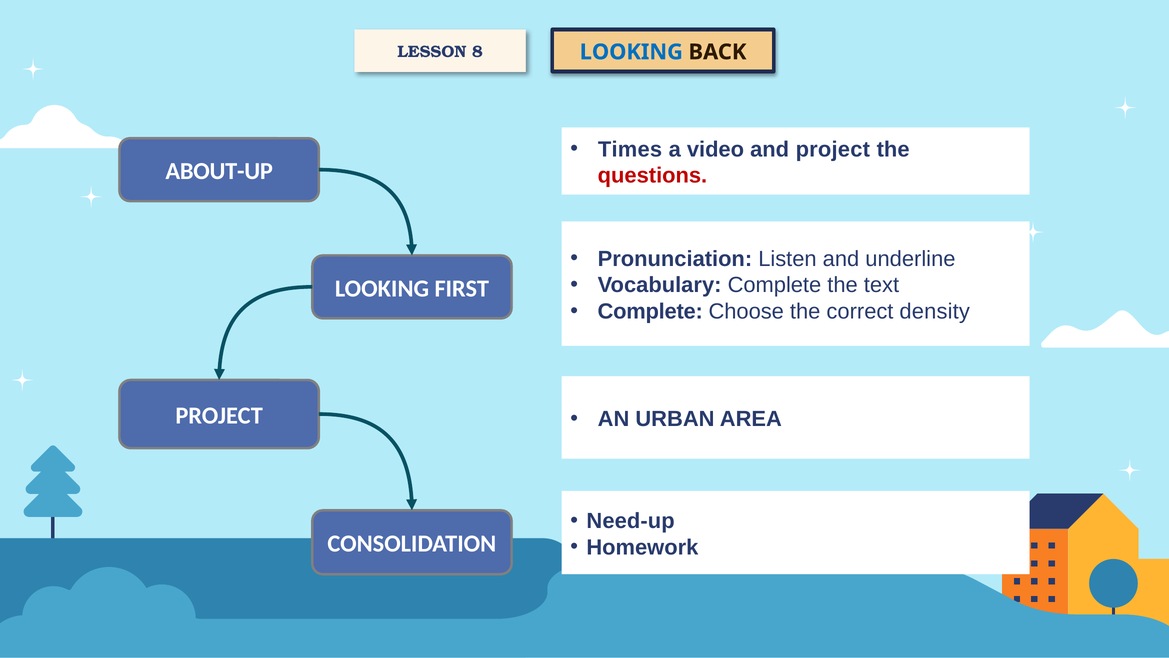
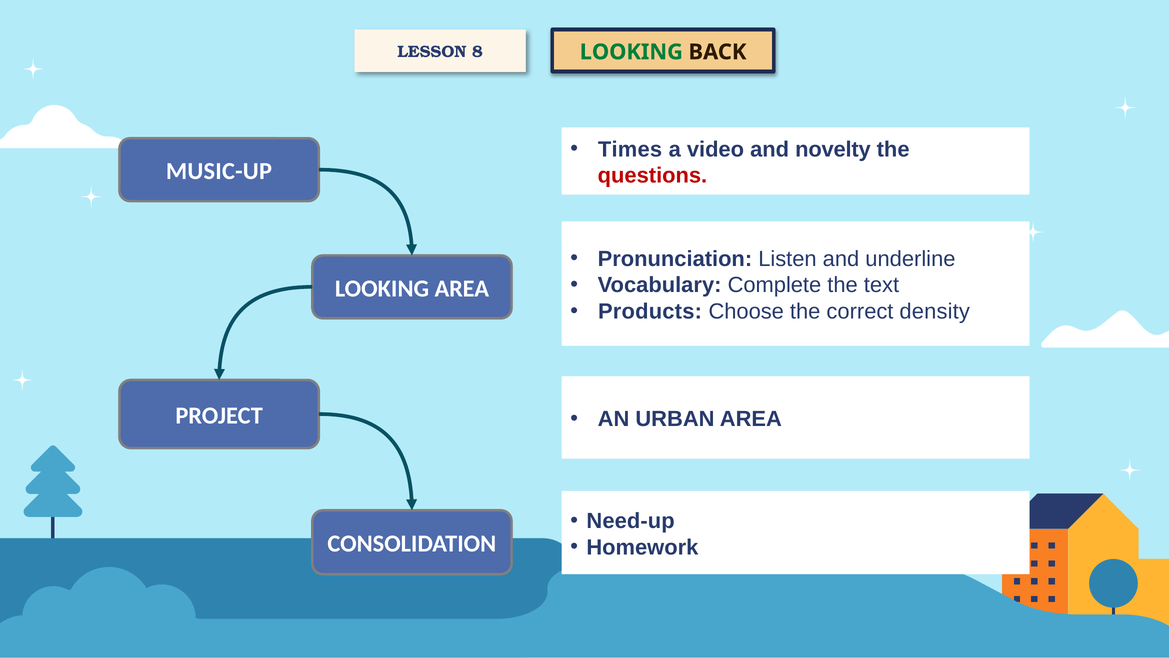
LOOKING colour: blue -> green (631, 52)
and project: project -> novelty (833, 149)
ABOUT-UP: ABOUT-UP -> MUSIC-UP (219, 171)
LOOKING FIRST: FIRST -> AREA (462, 288)
Complete: Complete -> Products (650, 311)
